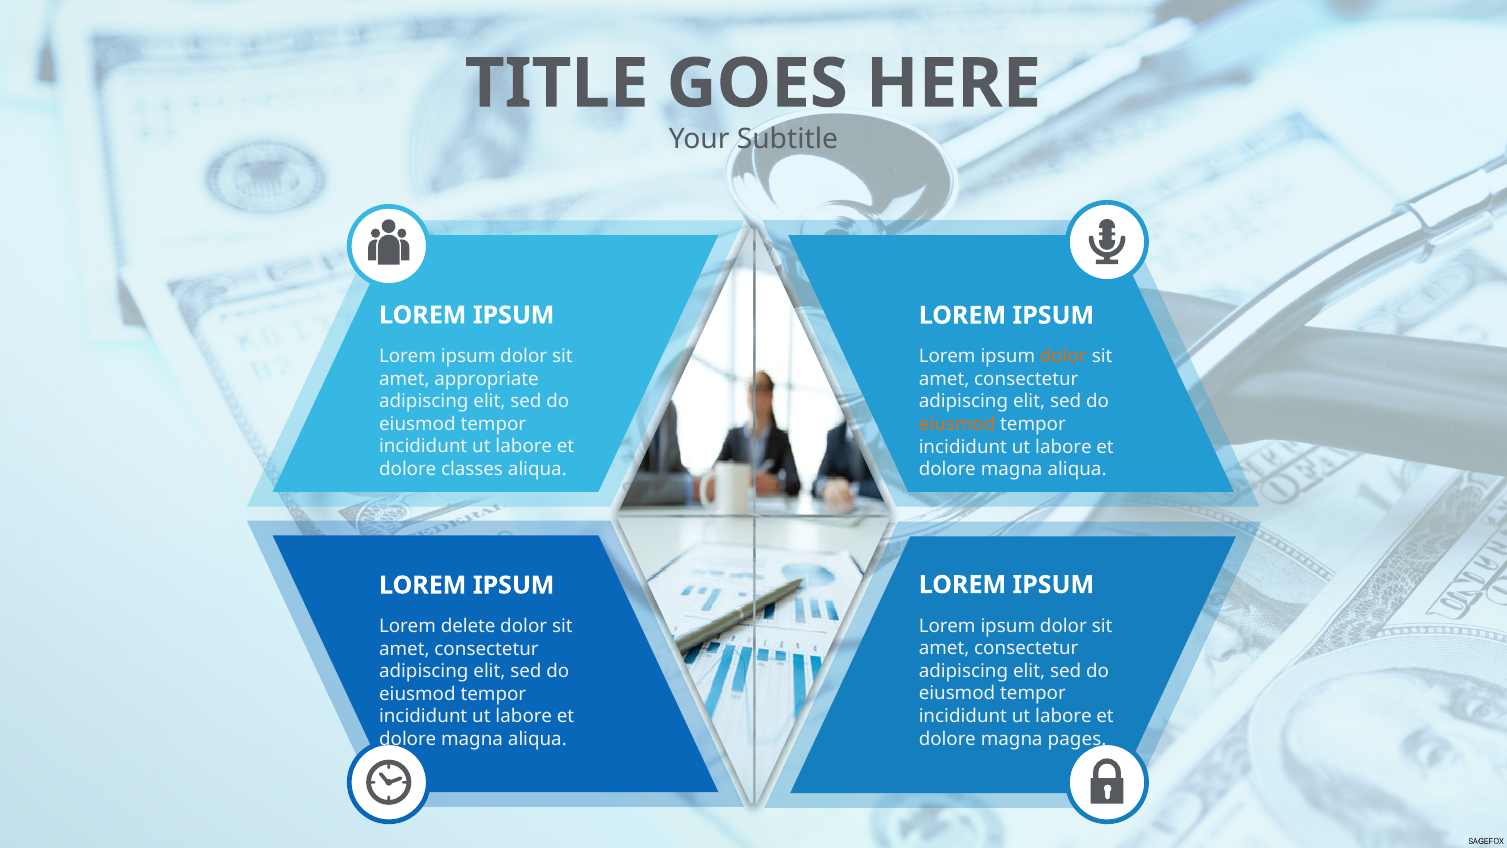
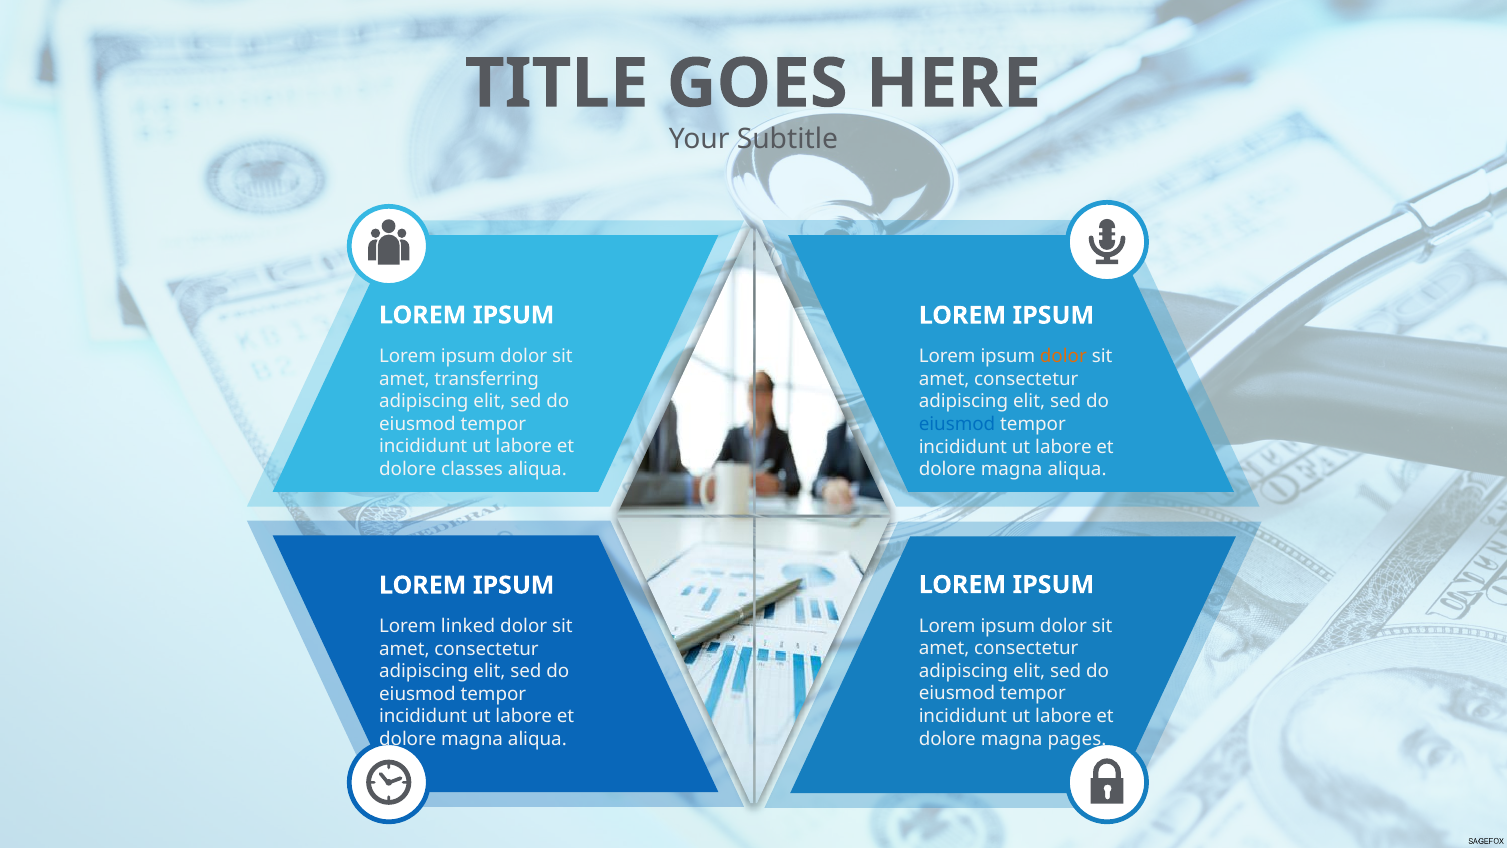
appropriate: appropriate -> transferring (487, 379)
eiusmod colour: orange -> blue (957, 424)
delete: delete -> linked (468, 626)
